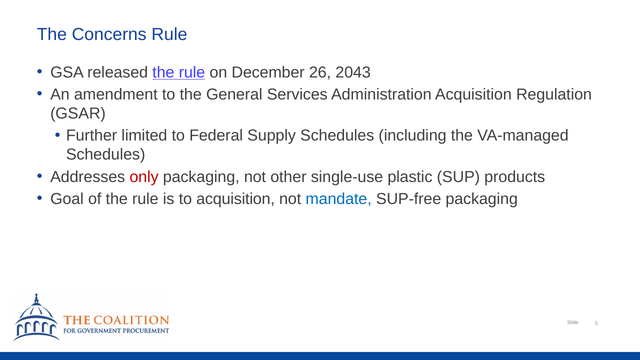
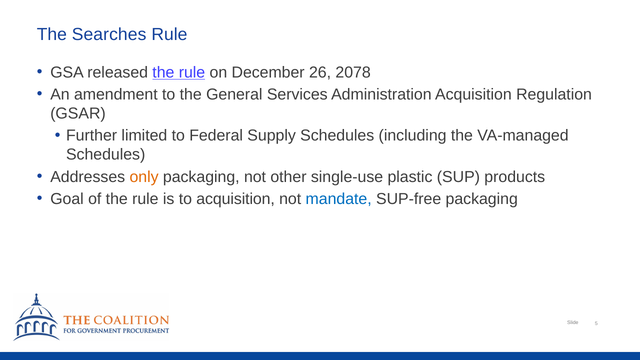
Concerns: Concerns -> Searches (109, 35)
2043: 2043 -> 2078 (353, 72)
only colour: red -> orange (144, 177)
